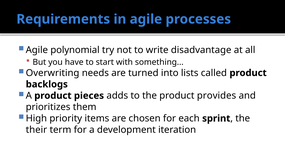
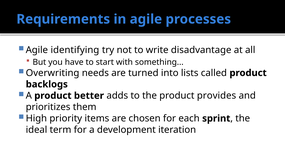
polynomial: polynomial -> identifying (75, 50)
pieces: pieces -> better (89, 96)
their: their -> ideal (36, 130)
